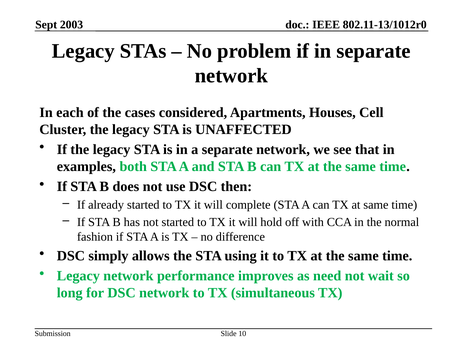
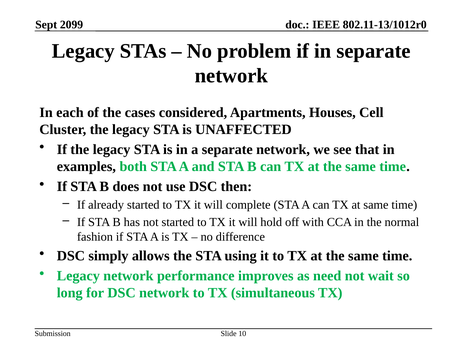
2003: 2003 -> 2099 (72, 25)
